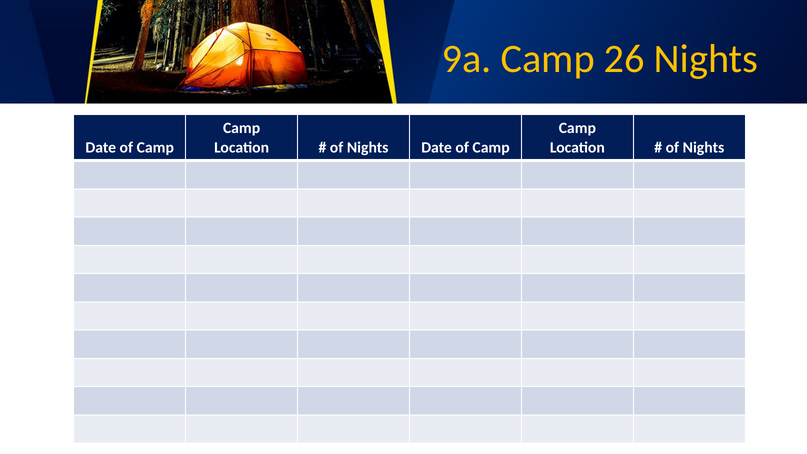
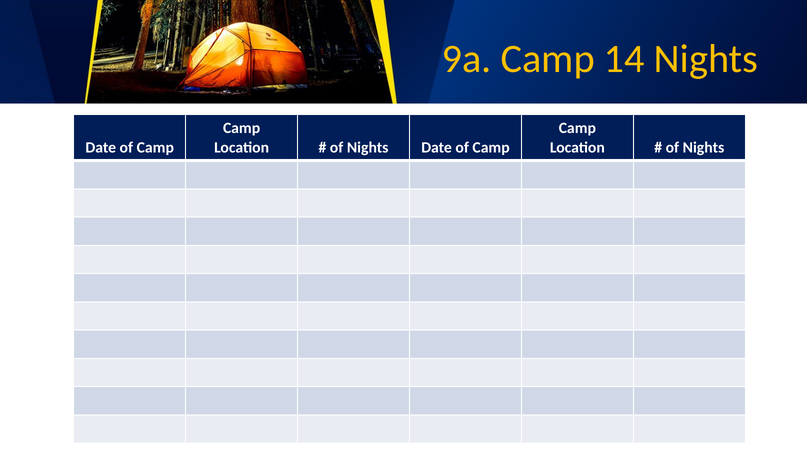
26: 26 -> 14 (624, 59)
